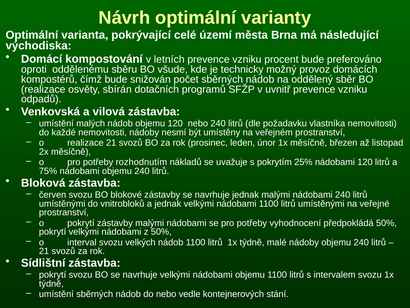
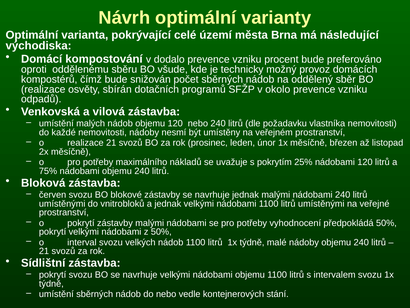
letních: letních -> dodalo (169, 59)
uvnitř: uvnitř -> okolo (278, 89)
rozhodnutím: rozhodnutím -> maximálního (141, 162)
